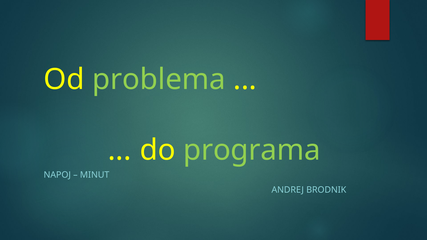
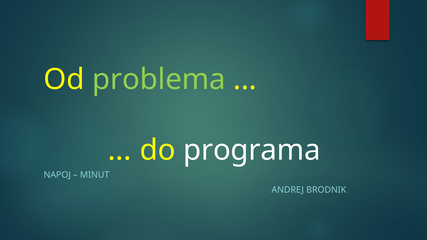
programa colour: light green -> white (252, 150)
